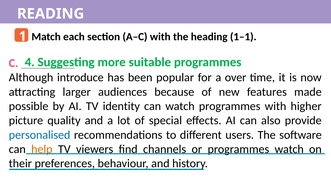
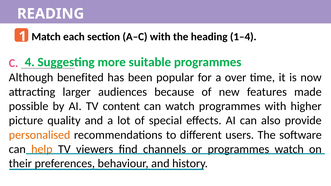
1–1: 1–1 -> 1–4 (243, 37)
introduce: introduce -> benefited (80, 78)
identity: identity -> content (121, 106)
personalised colour: blue -> orange (40, 135)
